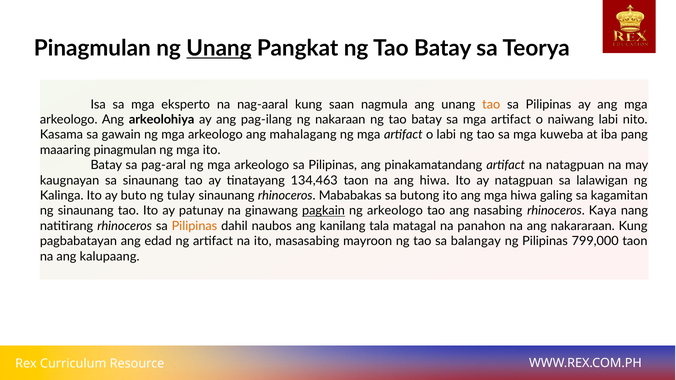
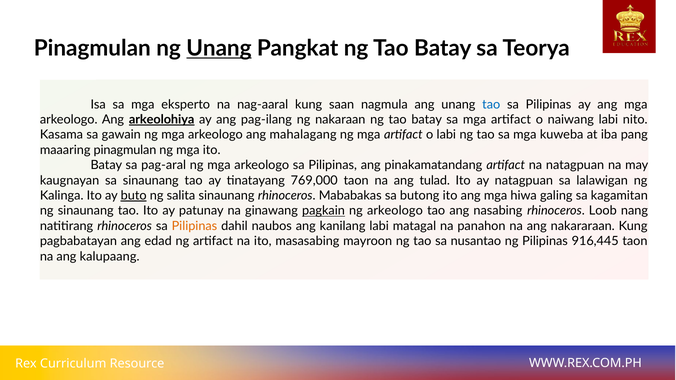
tao colour: orange -> blue (491, 104)
arkeolohiya underline: none -> present (162, 120)
134,463: 134,463 -> 769,000 (314, 180)
ang hiwa: hiwa -> tulad (435, 180)
buto underline: none -> present (134, 196)
tulay: tulay -> salita (181, 196)
Kaya: Kaya -> Loob (603, 211)
kanilang tala: tala -> labi (379, 226)
balangay: balangay -> nusantao (476, 241)
799,000: 799,000 -> 916,445 (595, 241)
